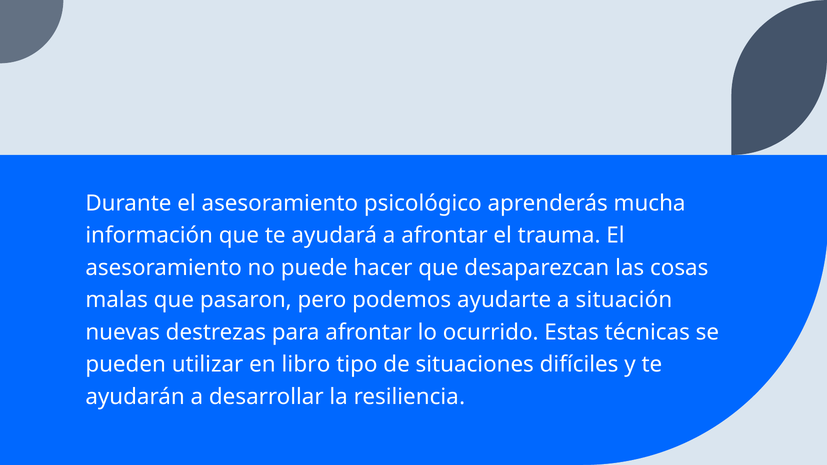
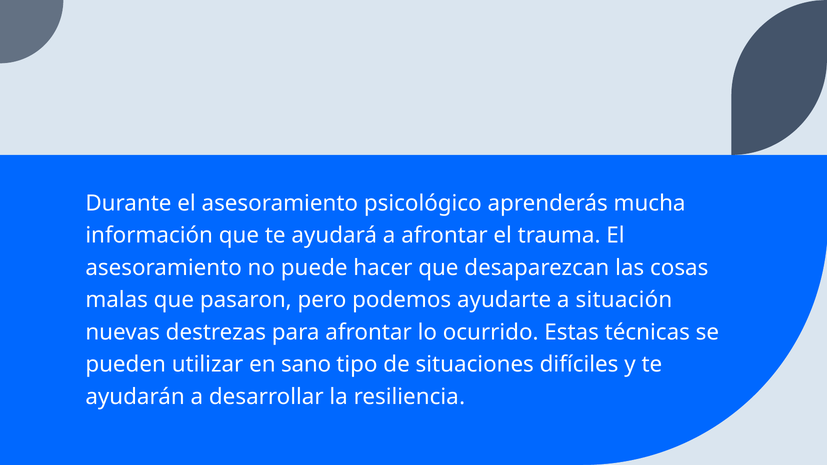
libro: libro -> sano (306, 365)
